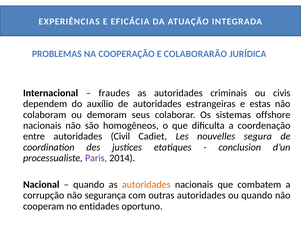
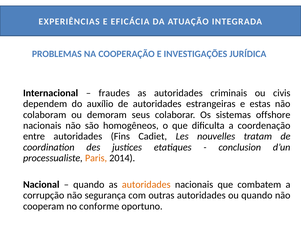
COLABORARÃO: COLABORARÃO -> INVESTIGAÇÕES (195, 54)
Civil: Civil -> Fins (120, 136)
segura: segura -> tratam (258, 136)
Paris colour: purple -> orange (96, 158)
entidades: entidades -> conforme (99, 206)
